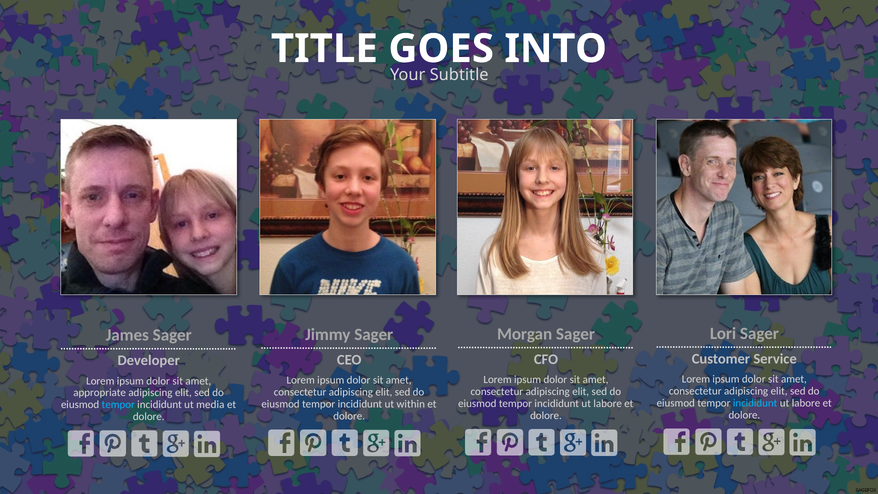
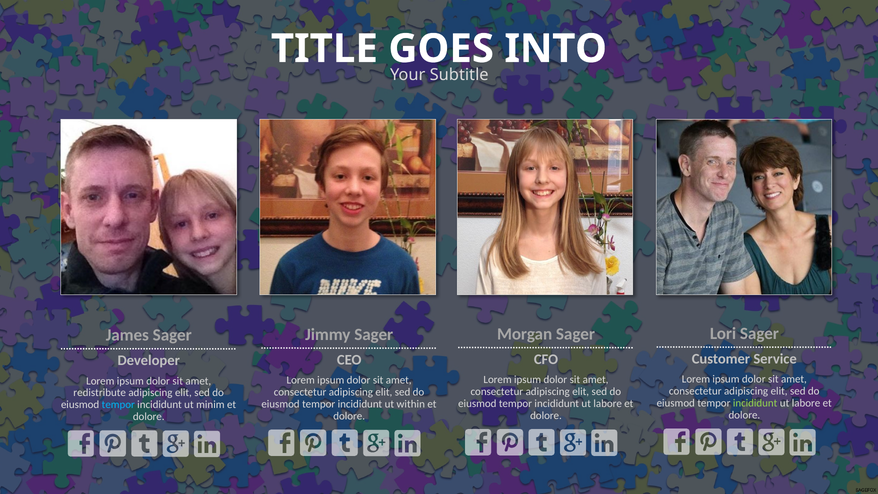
appropriate: appropriate -> redistribute (100, 393)
incididunt colour: light blue -> light green (755, 403)
media: media -> minim (210, 405)
